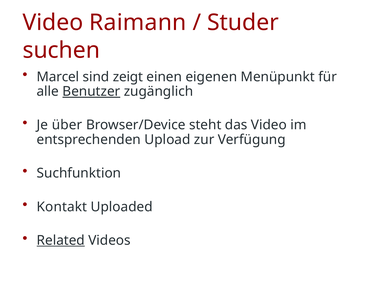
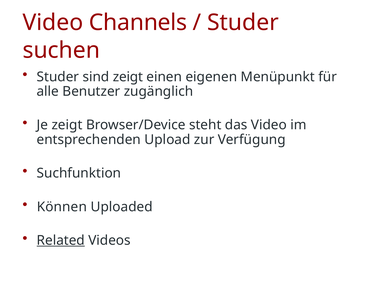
Raimann: Raimann -> Channels (138, 23)
Marcel: Marcel -> Studer (58, 77)
Benutzer underline: present -> none (91, 91)
Je über: über -> zeigt (67, 125)
Kontakt: Kontakt -> Können (62, 207)
